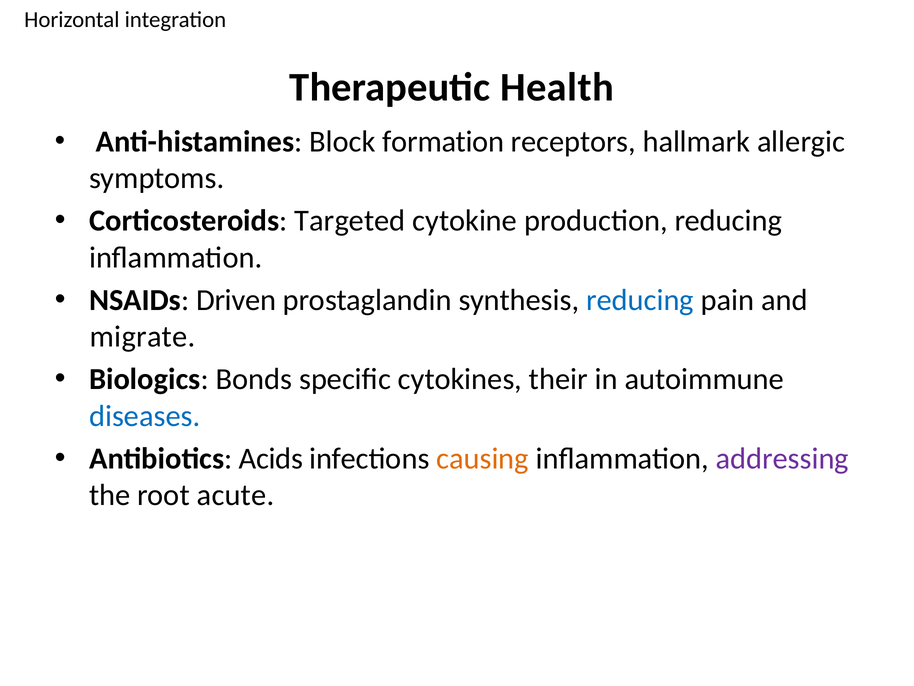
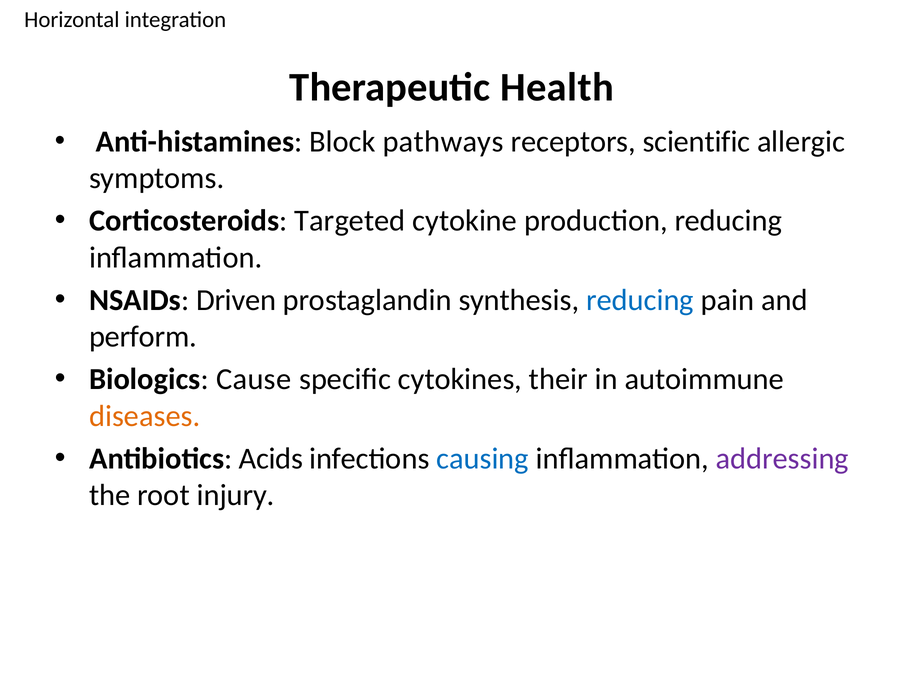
formation: formation -> pathways (443, 142)
hallmark: hallmark -> scientific (696, 142)
migrate: migrate -> perform (143, 337)
Bonds: Bonds -> Cause (254, 379)
diseases colour: blue -> orange (145, 416)
causing colour: orange -> blue (483, 458)
acute: acute -> injury (236, 495)
